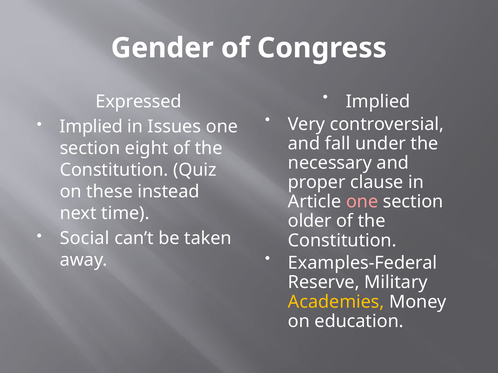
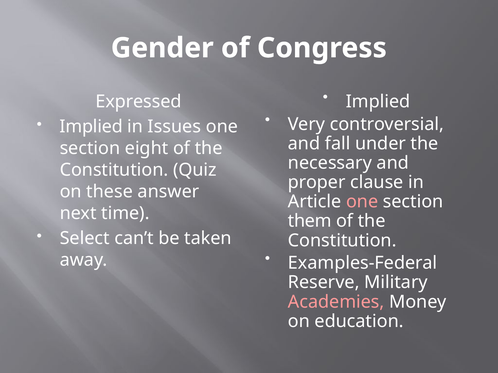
instead: instead -> answer (168, 192)
older: older -> them (310, 221)
Social: Social -> Select (85, 239)
Academies colour: yellow -> pink (336, 302)
